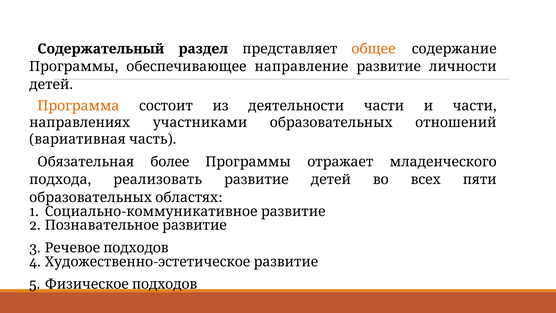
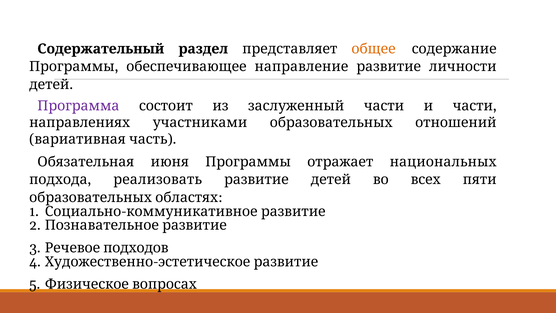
Программа colour: orange -> purple (78, 106)
деятельности: деятельности -> заслуженный (296, 106)
более: более -> июня (170, 162)
младенческого: младенческого -> национальных (443, 162)
Физическое подходов: подходов -> вопросах (164, 284)
